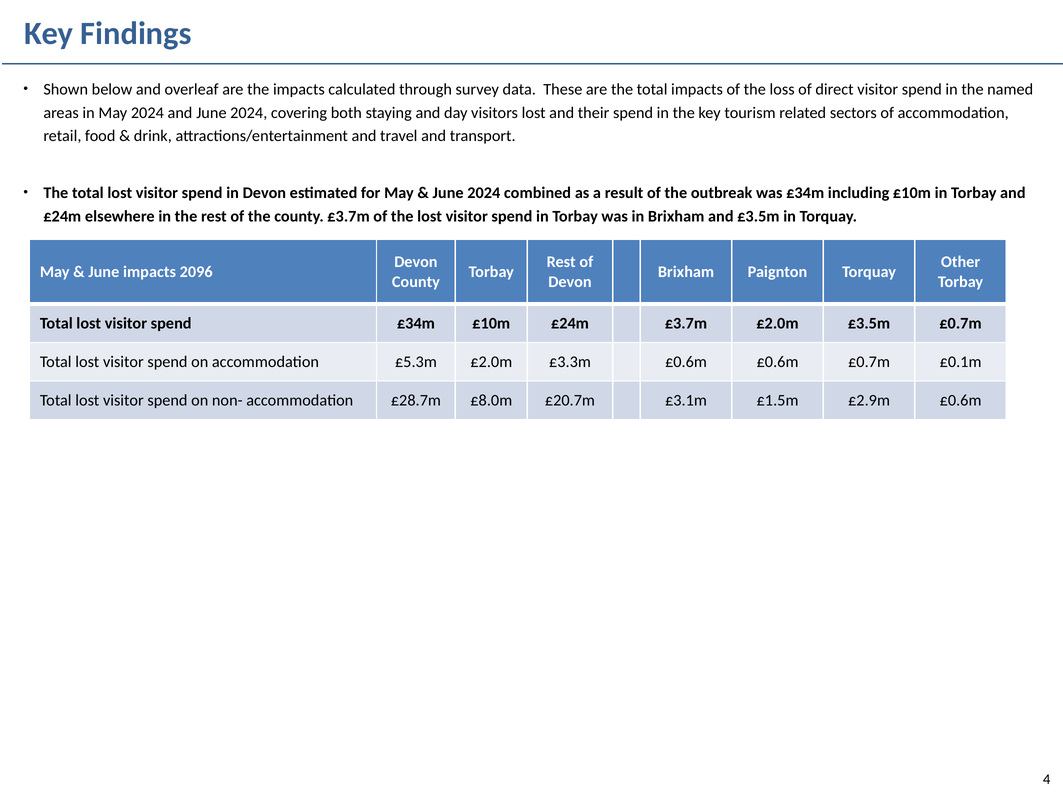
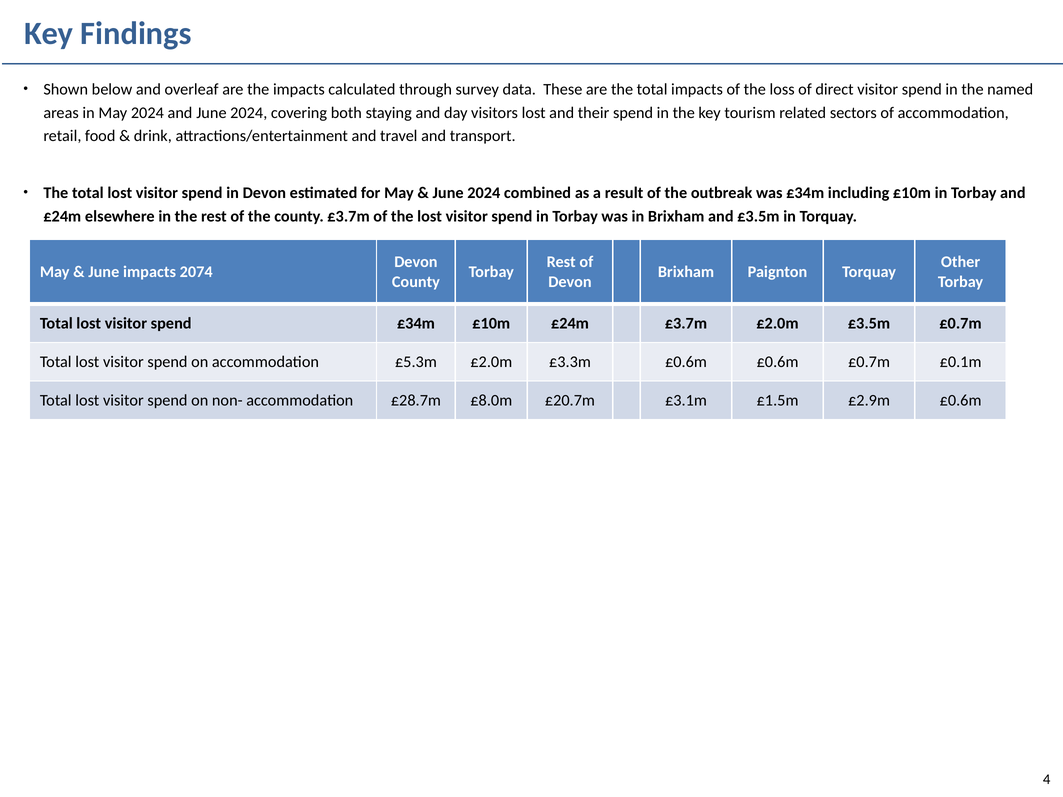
2096: 2096 -> 2074 (196, 272)
